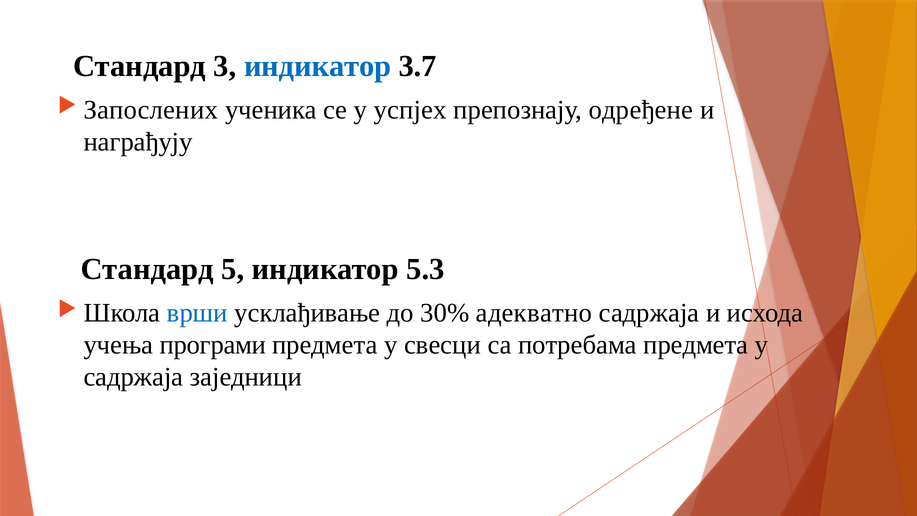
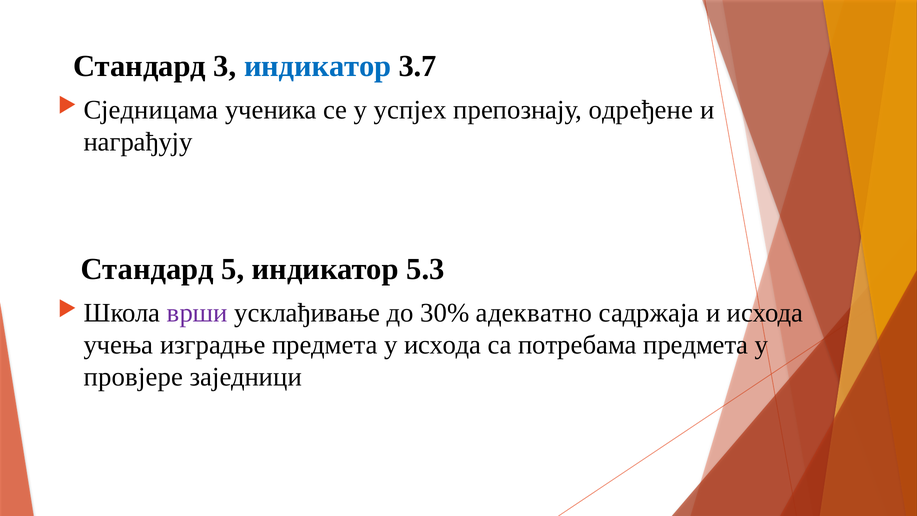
Запослених: Запослених -> Сједницама (151, 110)
врши colour: blue -> purple (197, 313)
програми: програми -> изградње (213, 345)
у свесци: свесци -> исхода (443, 345)
садржаја: садржаја -> провјере (133, 377)
